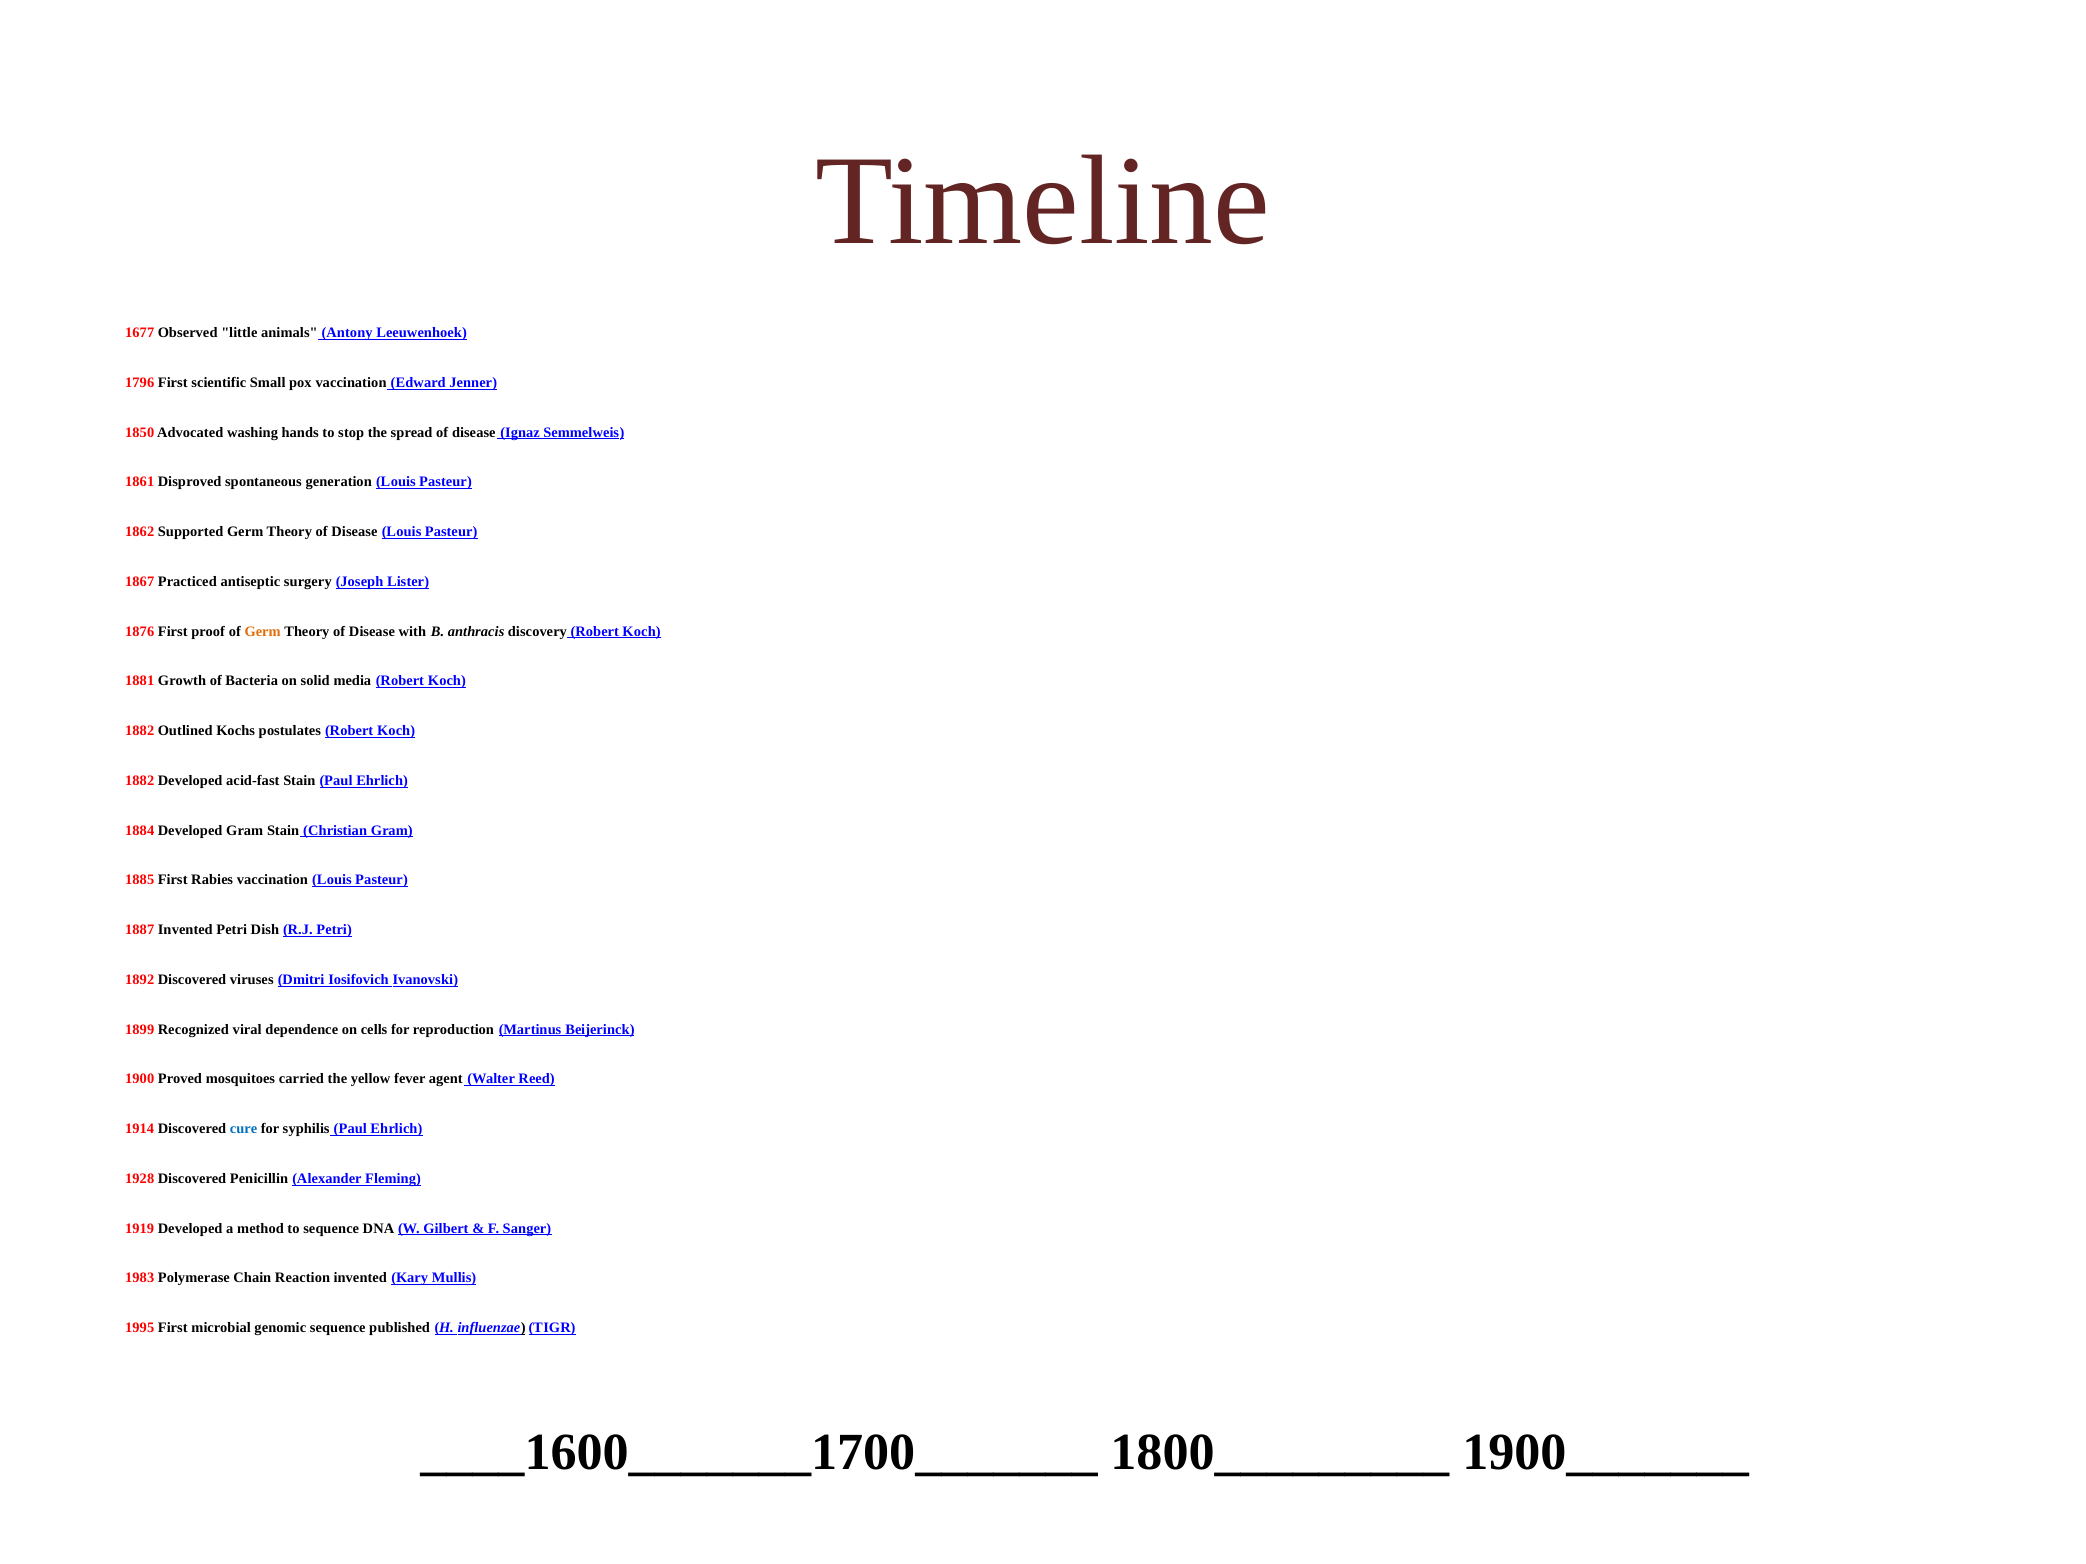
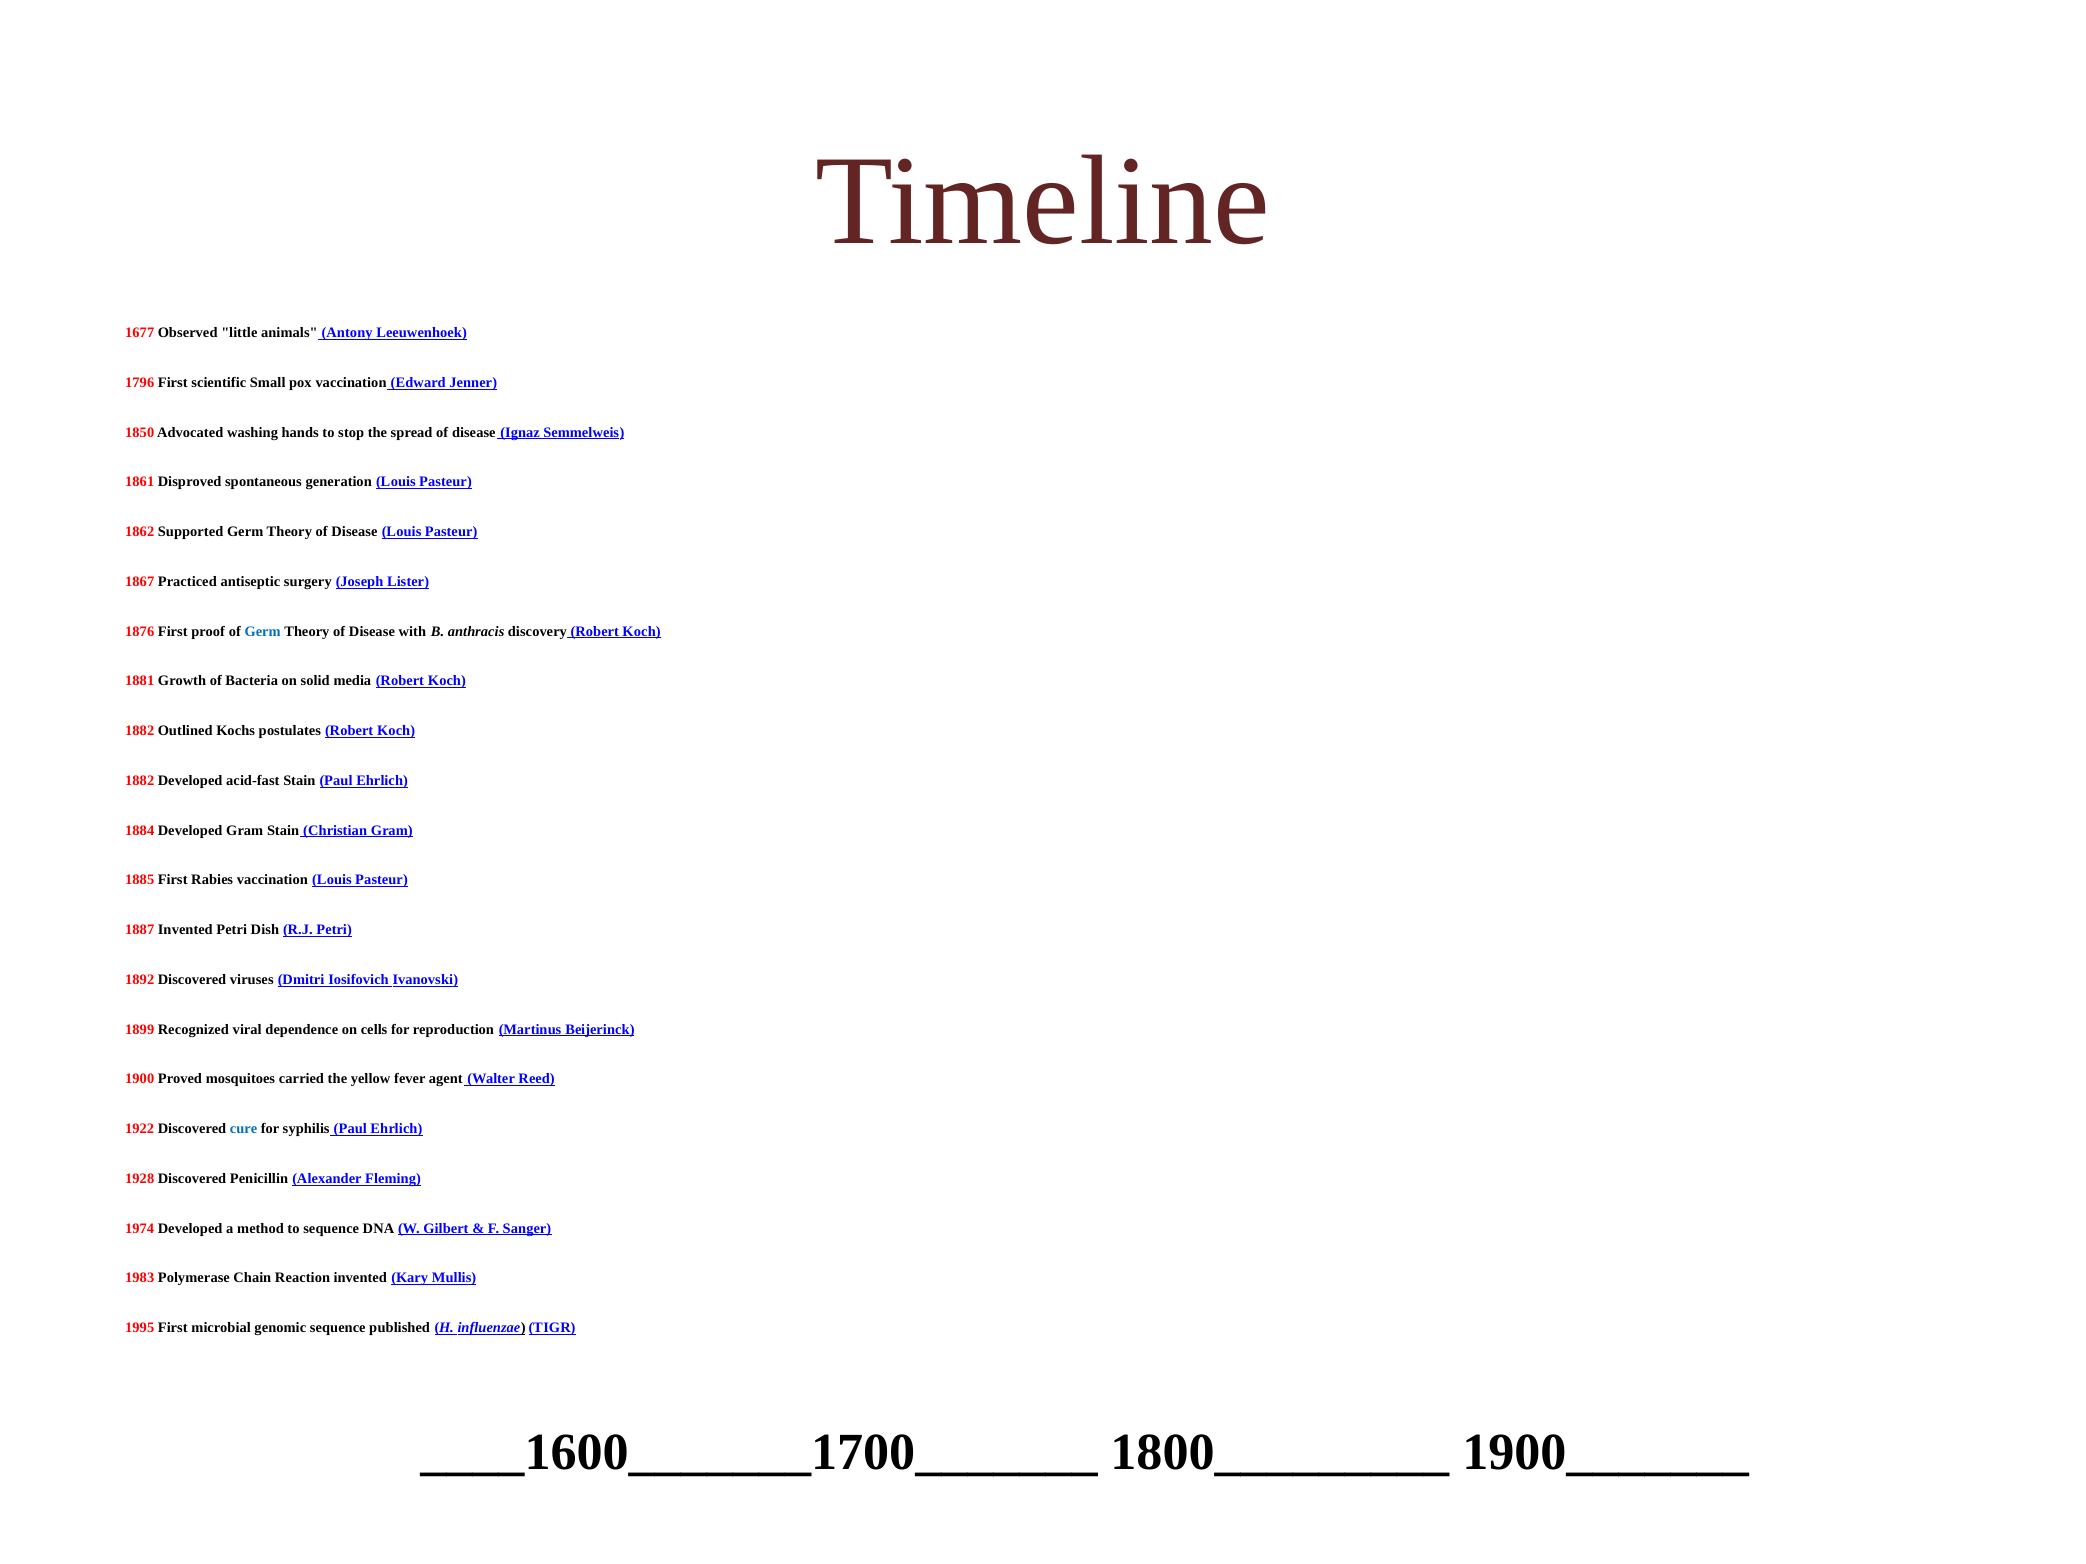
Germ colour: orange -> blue (263, 632)
1914: 1914 -> 1922 (140, 1129)
1919: 1919 -> 1974 (140, 1229)
